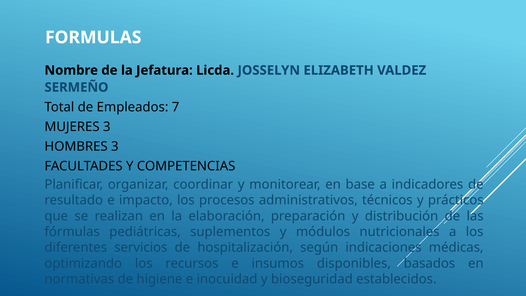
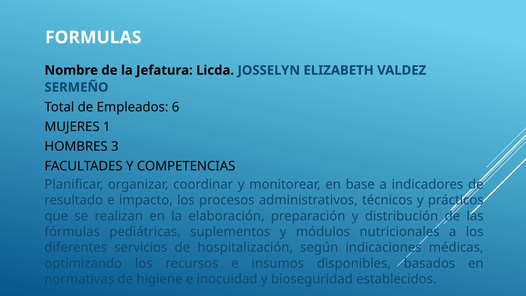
7: 7 -> 6 (176, 107)
MUJERES 3: 3 -> 1 (107, 127)
